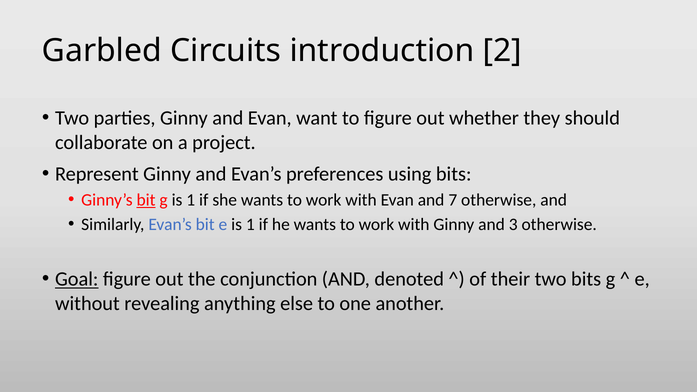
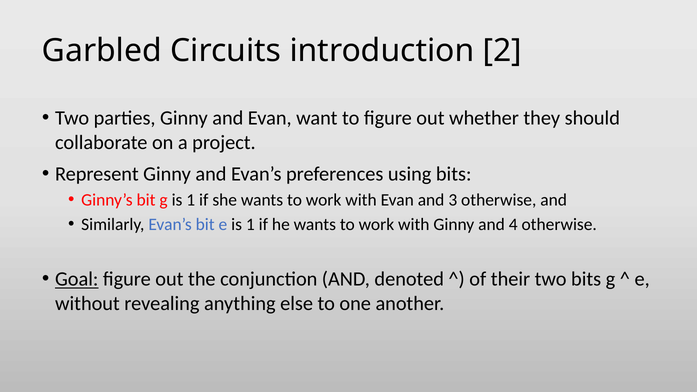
bit underline: present -> none (146, 200)
7: 7 -> 3 (453, 200)
3: 3 -> 4 (513, 225)
